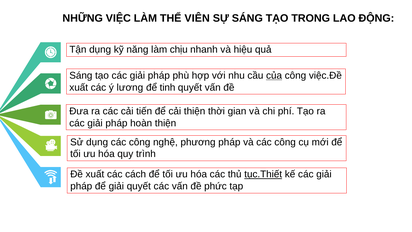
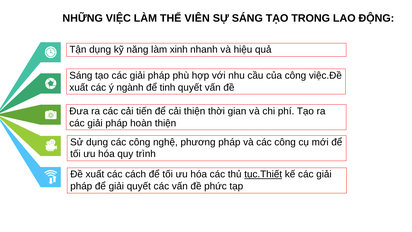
chịu: chịu -> xinh (179, 50)
của underline: present -> none (274, 76)
lương: lương -> ngành (130, 87)
